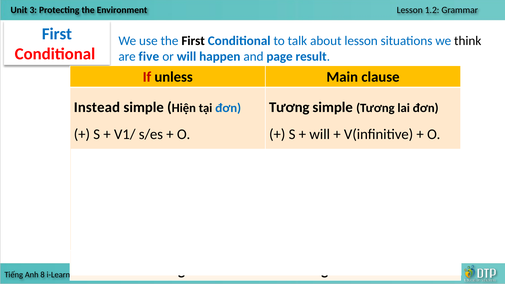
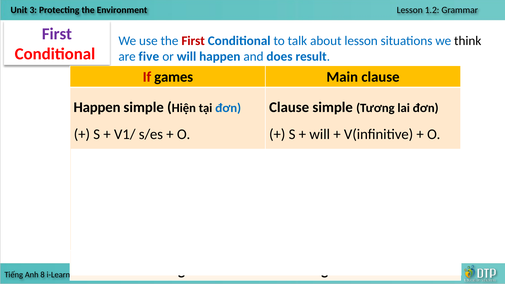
First colour: blue -> purple (57, 34)
First colour: black -> red (193, 41)
and page: page -> does (280, 57)
If unless: unless -> games (174, 77)
Instead: Instead -> Happen (97, 107)
Tương: Tương -> Clause (289, 107)
